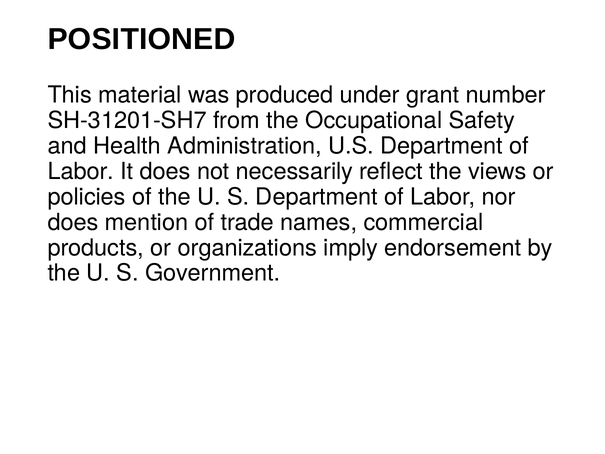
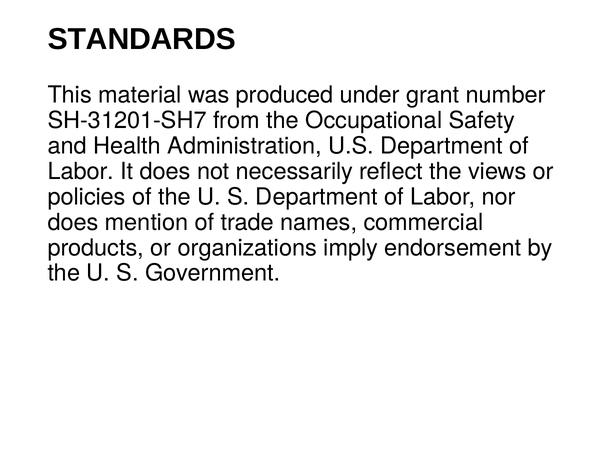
POSITIONED: POSITIONED -> STANDARDS (142, 39)
